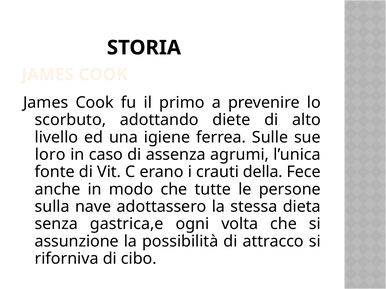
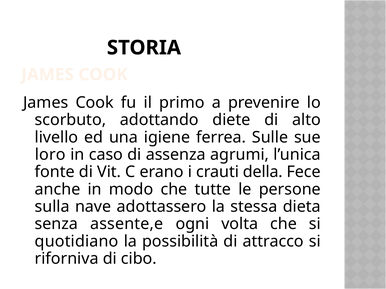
gastrica,e: gastrica,e -> assente,e (127, 224)
assunzione: assunzione -> quotidiano (77, 242)
